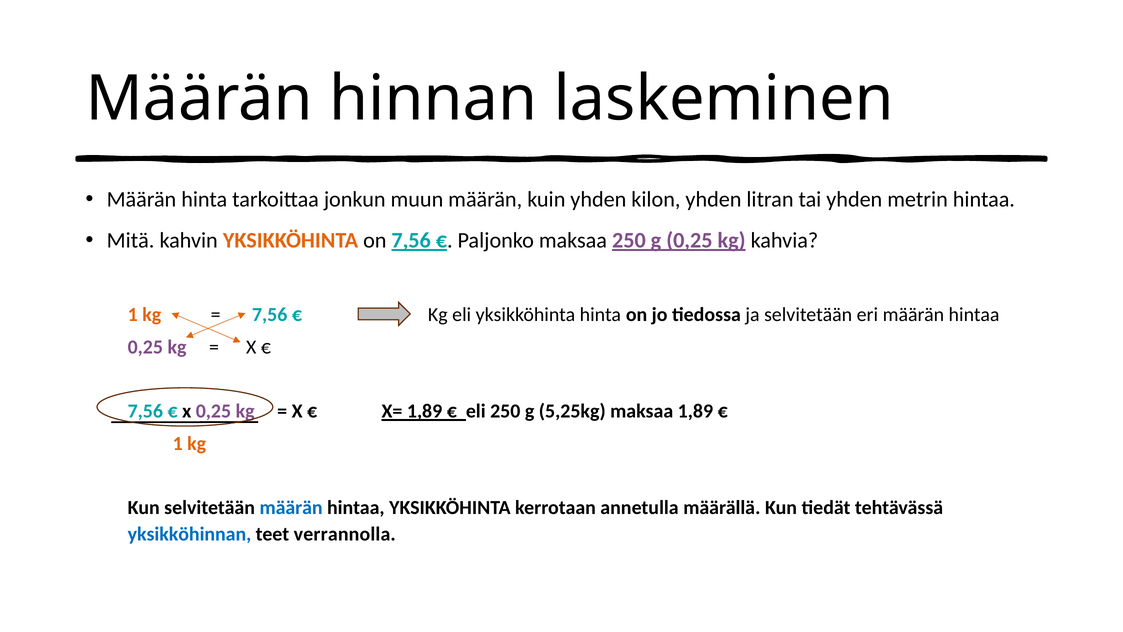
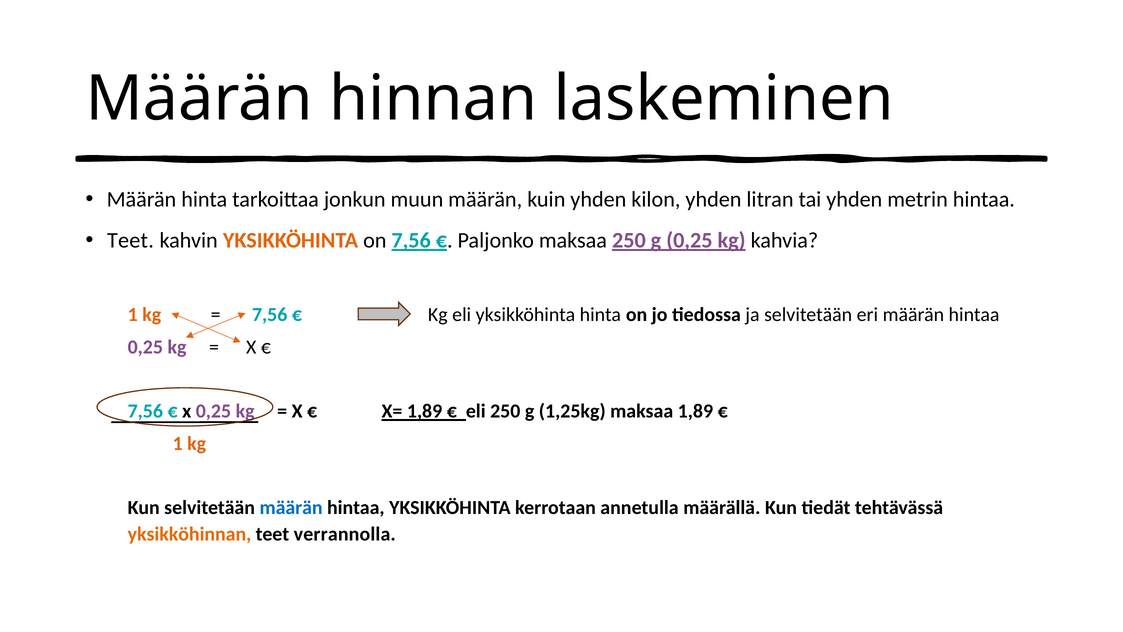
Mitä: Mitä -> Teet (130, 240)
5,25kg: 5,25kg -> 1,25kg (572, 411)
yksikköhinnan colour: blue -> orange (190, 534)
